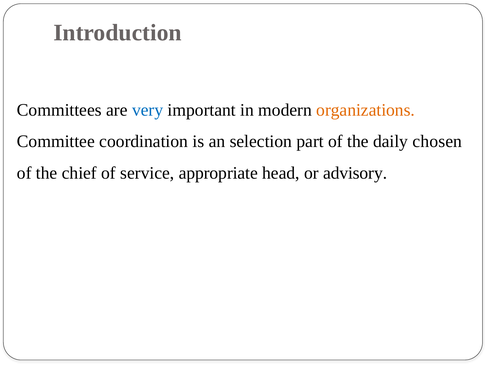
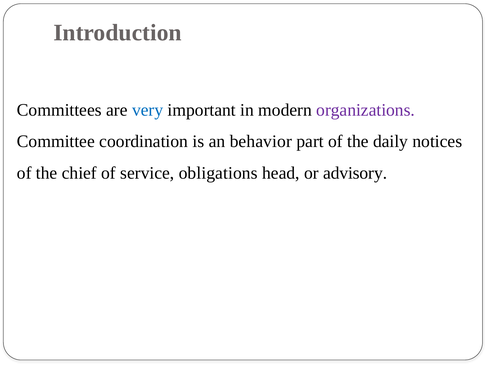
organizations colour: orange -> purple (366, 110)
selection: selection -> behavior (261, 141)
chosen: chosen -> notices (437, 141)
appropriate: appropriate -> obligations (218, 173)
